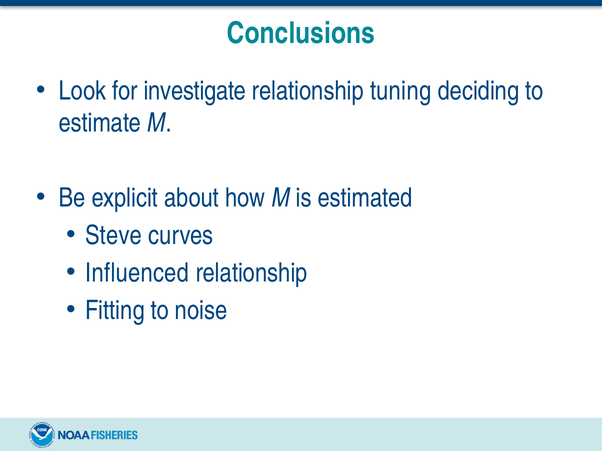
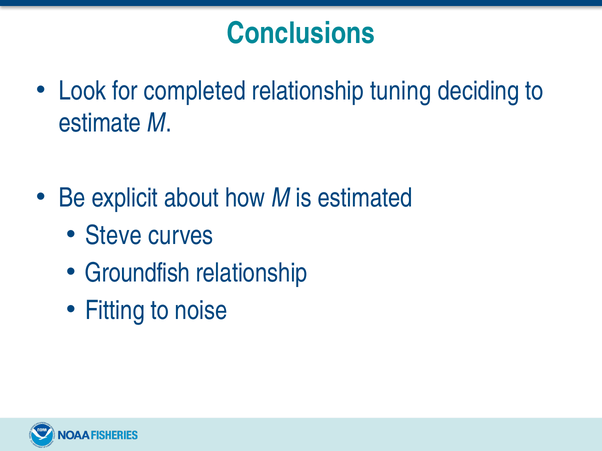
investigate: investigate -> completed (195, 91)
Influenced: Influenced -> Groundfish (137, 273)
